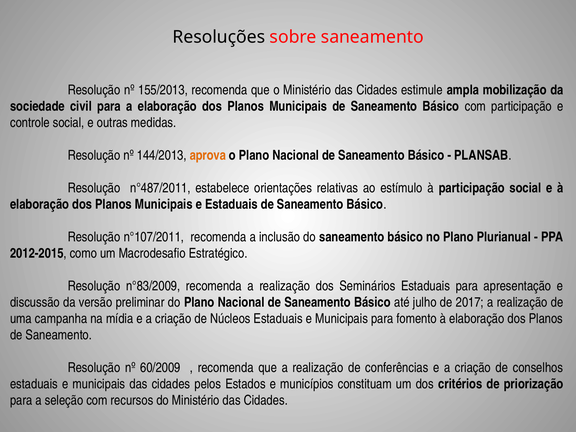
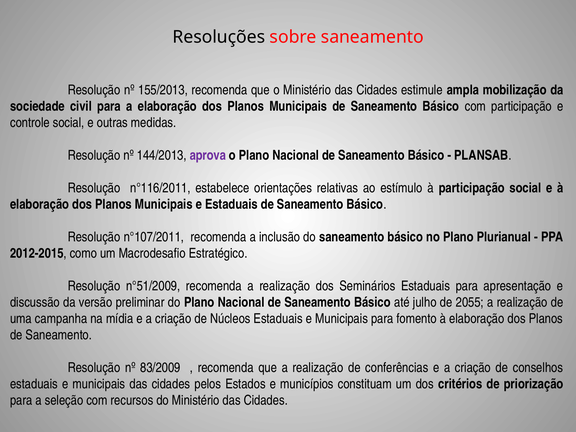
aprova colour: orange -> purple (208, 155)
n°487/2011: n°487/2011 -> n°116/2011 (160, 188)
n°83/2009: n°83/2009 -> n°51/2009 (153, 286)
2017: 2017 -> 2055 (470, 302)
60/2009: 60/2009 -> 83/2009 (160, 368)
